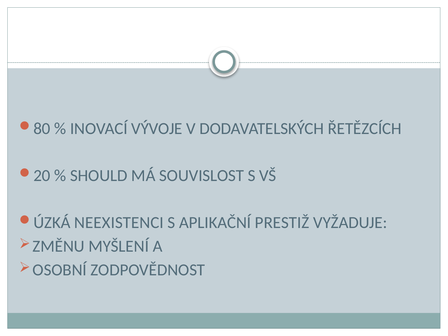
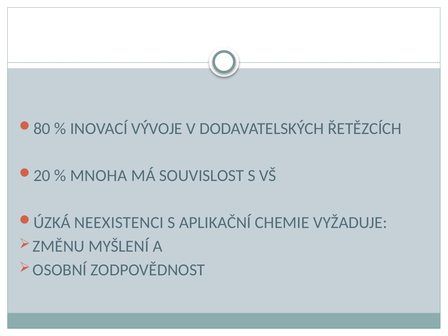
SHOULD: SHOULD -> MNOHA (99, 176)
PRESTIŽ: PRESTIŽ -> CHEMIE (282, 223)
